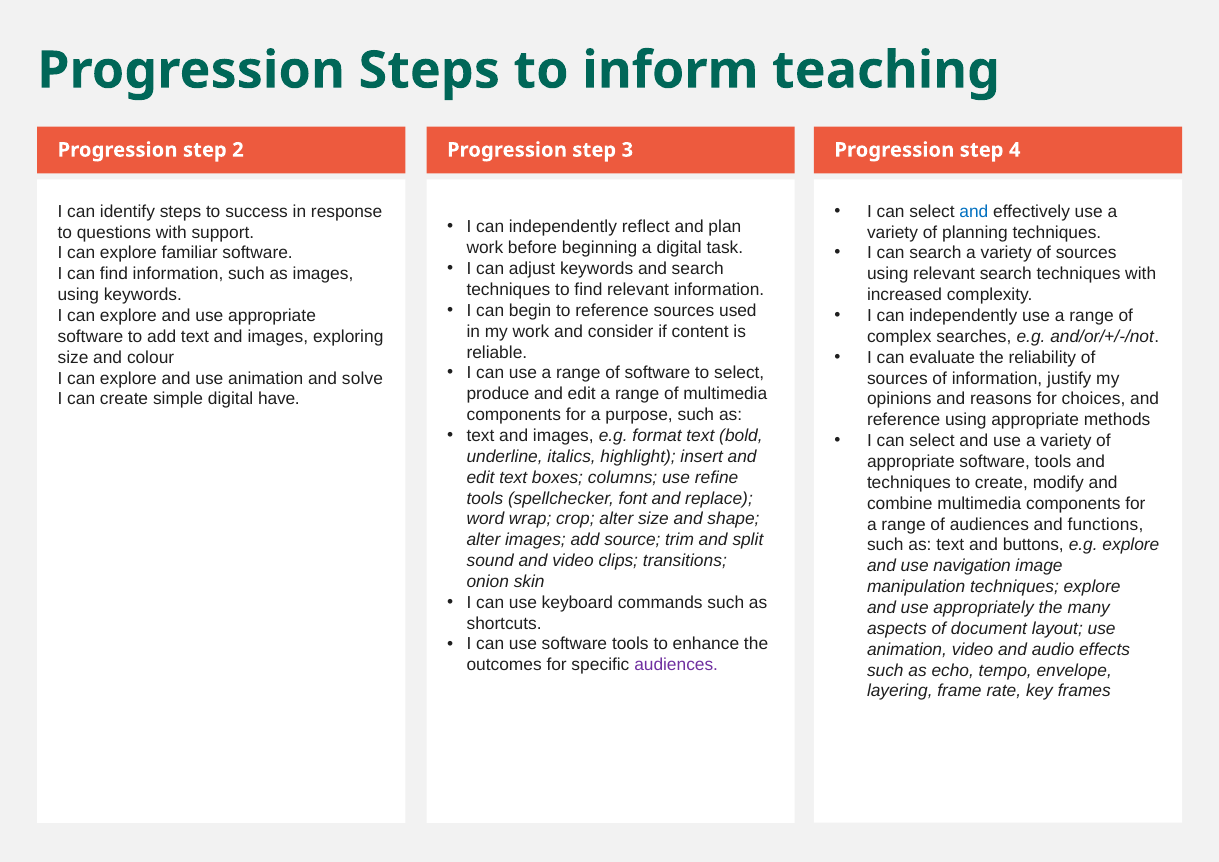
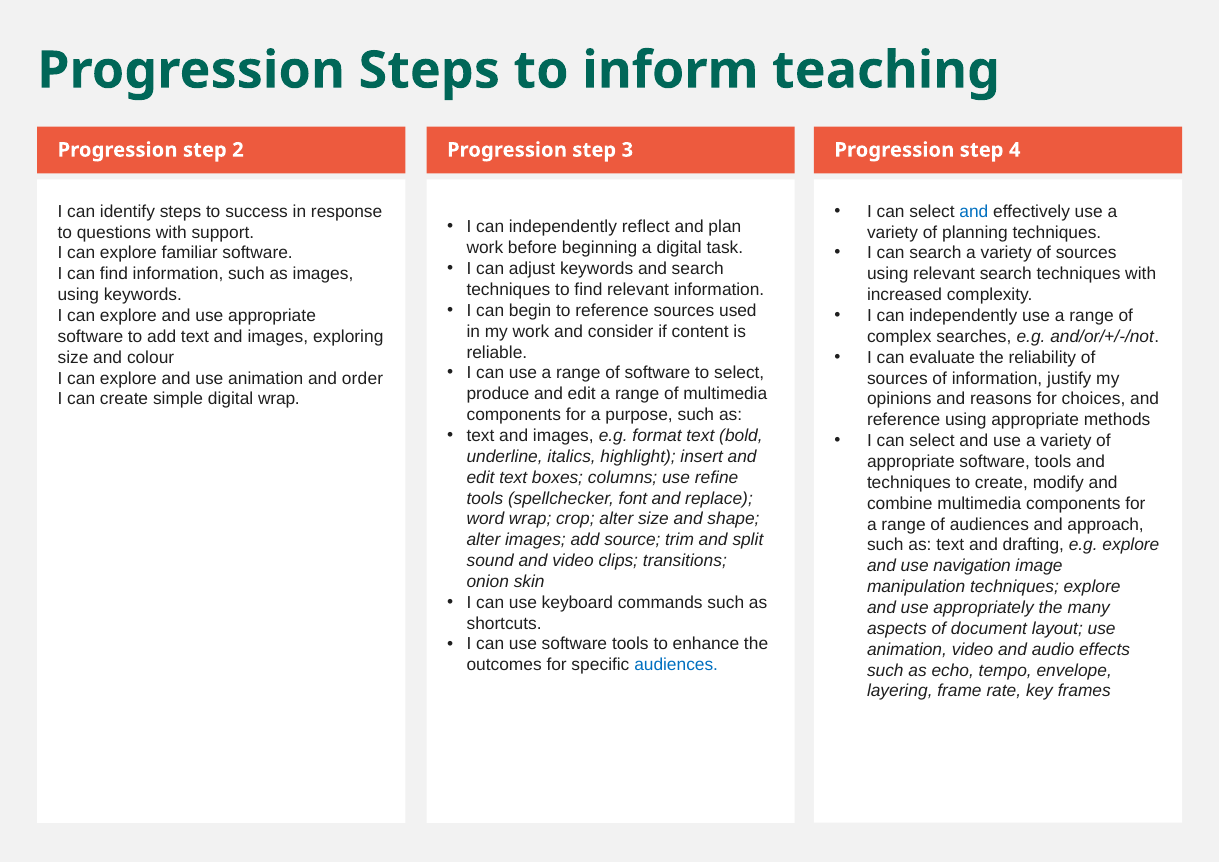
solve: solve -> order (363, 378)
digital have: have -> wrap (279, 399)
functions: functions -> approach (1106, 524)
buttons: buttons -> drafting (1033, 545)
audiences colour: purple -> blue (676, 665)
